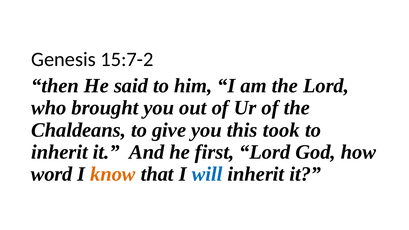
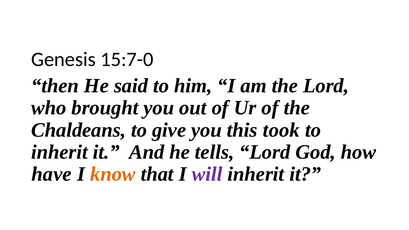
15:7-2: 15:7-2 -> 15:7-0 (127, 60)
first: first -> tells (215, 152)
word: word -> have (51, 174)
will colour: blue -> purple (207, 174)
